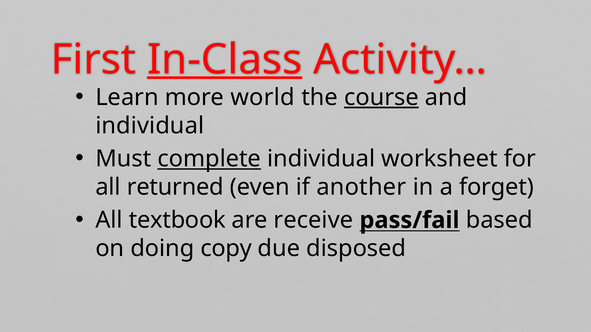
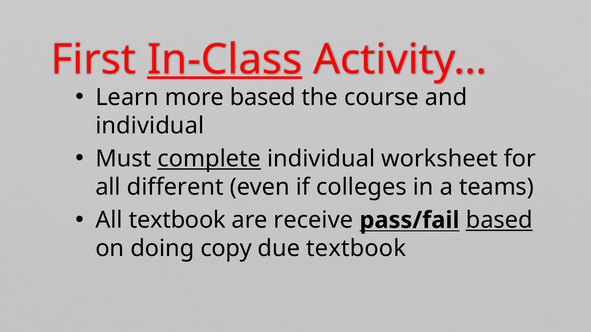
more world: world -> based (263, 97)
course underline: present -> none (381, 97)
returned: returned -> different (175, 187)
another: another -> colleges (361, 187)
forget: forget -> teams (496, 187)
based underline: none -> present (499, 220)
due disposed: disposed -> textbook (356, 249)
